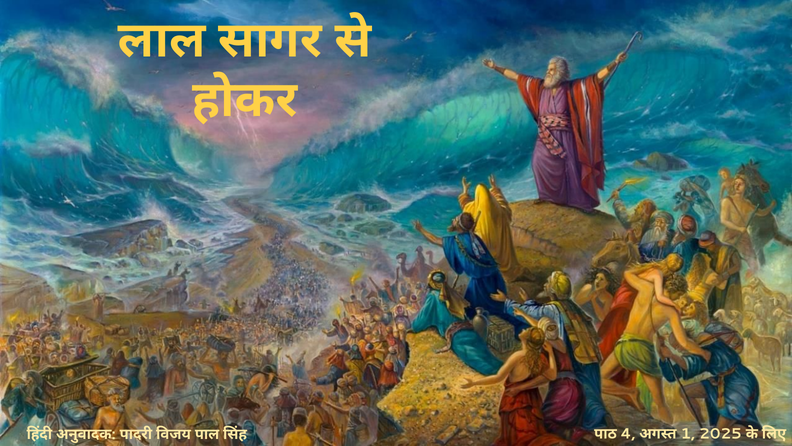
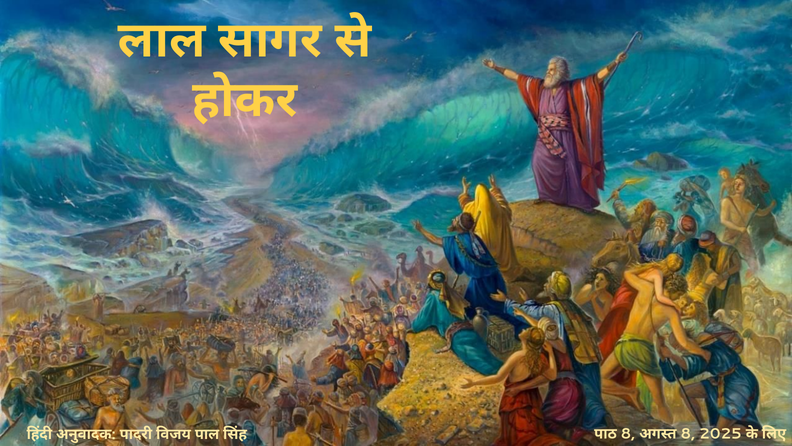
4: 4 -> 8 (628, 433)
1: 1 -> 8 (688, 433)
